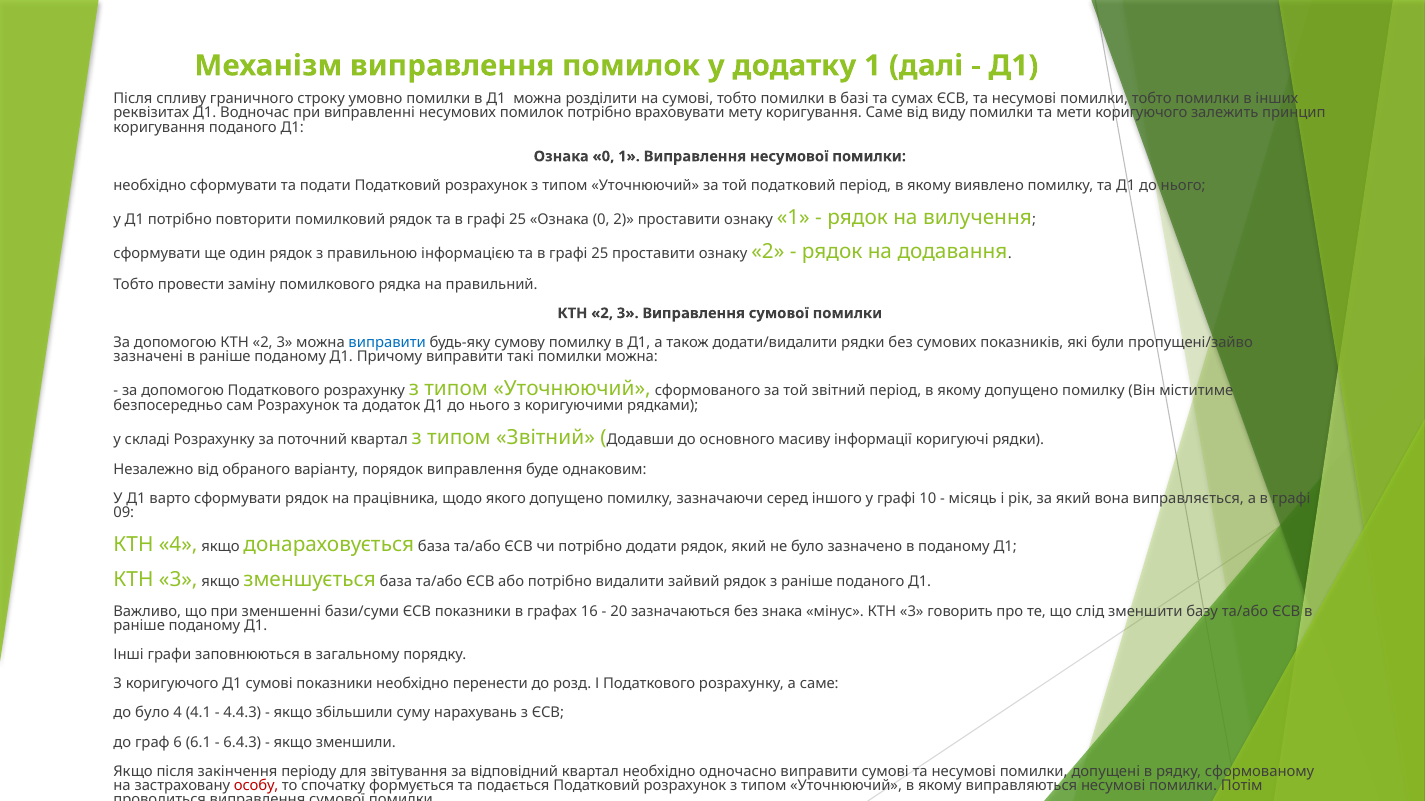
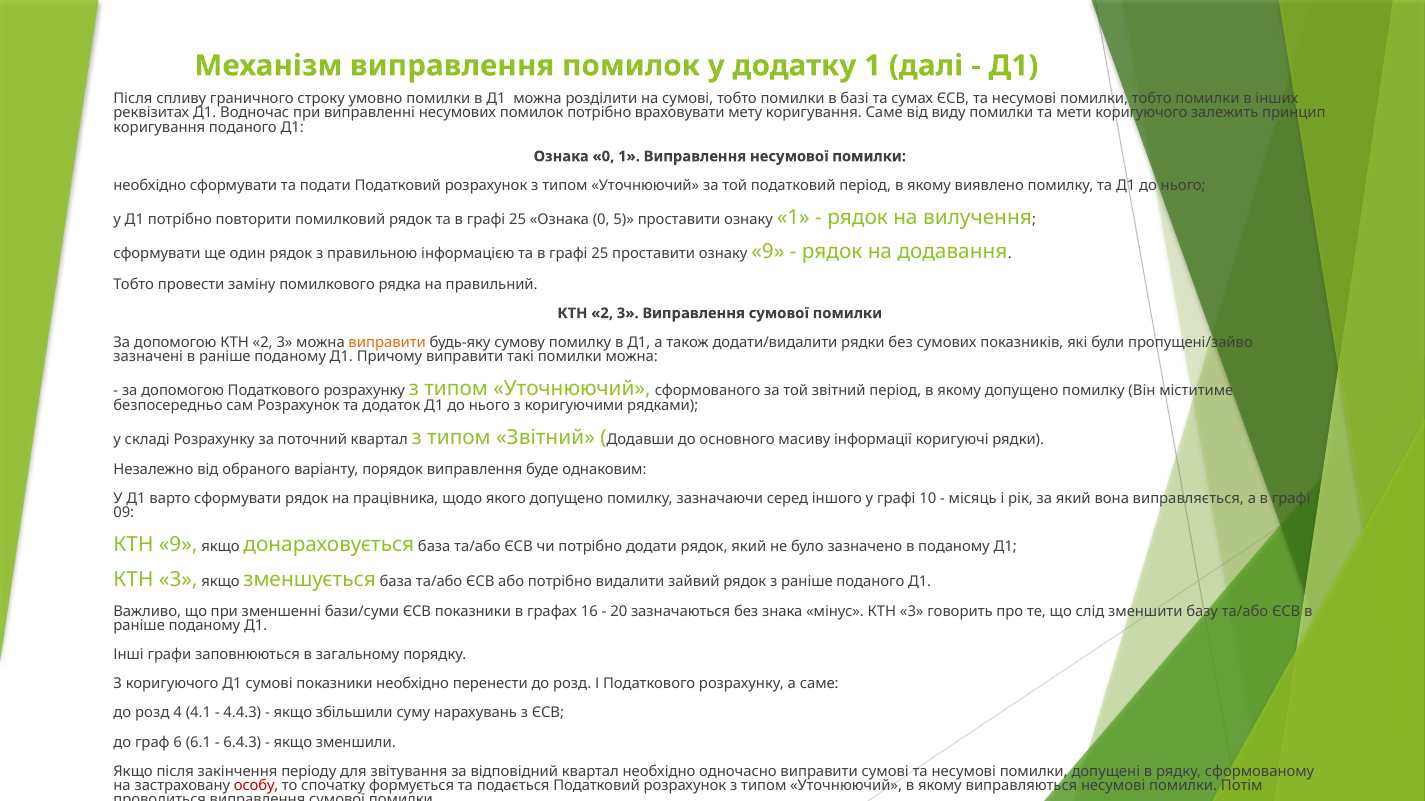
0 2: 2 -> 5 (624, 219)
ознаку 2: 2 -> 9 (768, 252)
виправити colour: blue -> orange (387, 343)
КТН 4: 4 -> 9 (178, 545)
було: було -> розд (152, 714)
